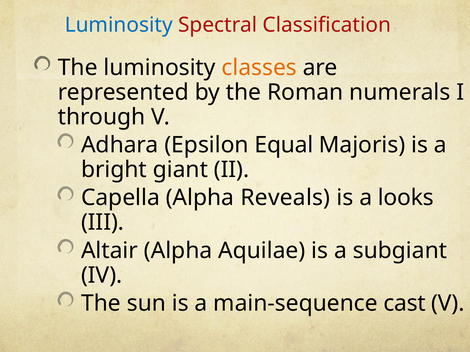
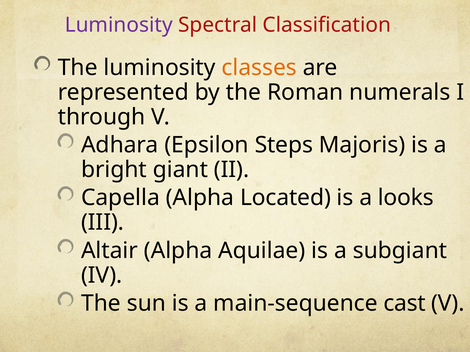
Luminosity colour: blue -> purple (119, 25)
Equal: Equal -> Steps (284, 145)
Reveals: Reveals -> Located (285, 198)
